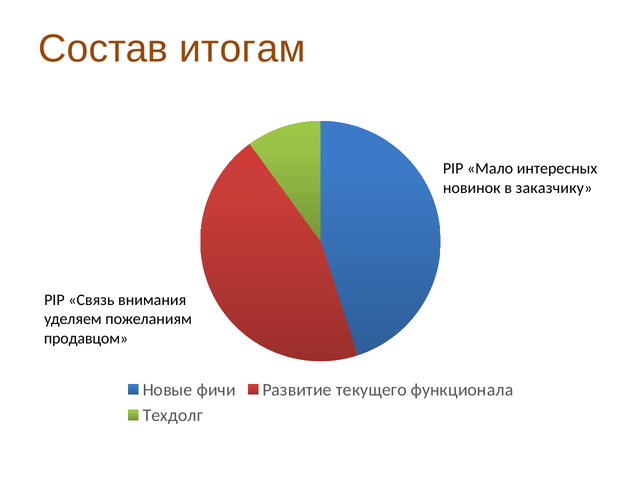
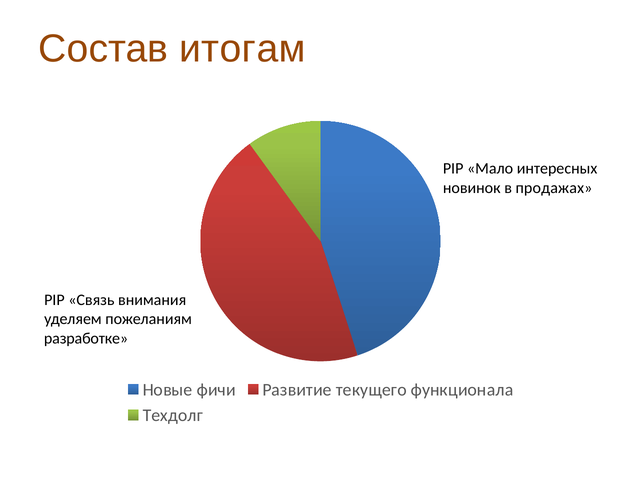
заказчику: заказчику -> продажах (554, 188)
продавцом: продавцом -> разработке (86, 338)
